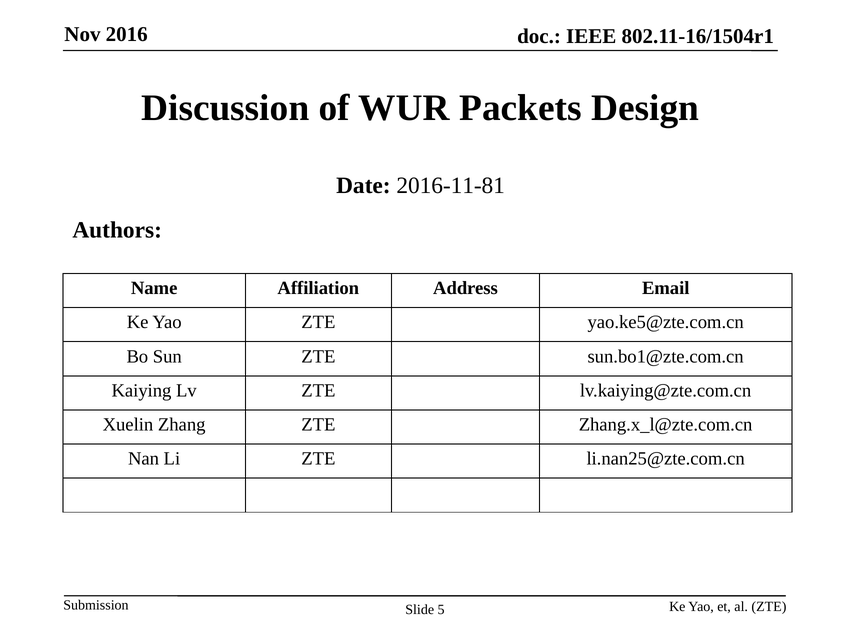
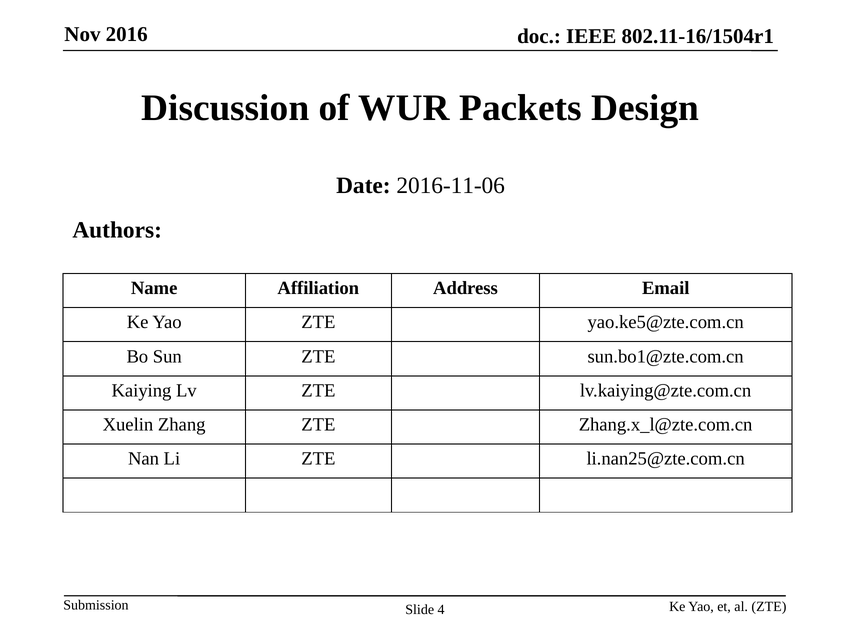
2016-11-81: 2016-11-81 -> 2016-11-06 (451, 185)
5: 5 -> 4 (441, 609)
